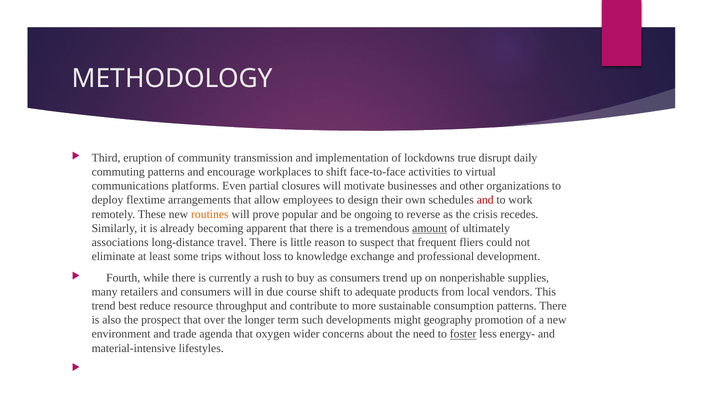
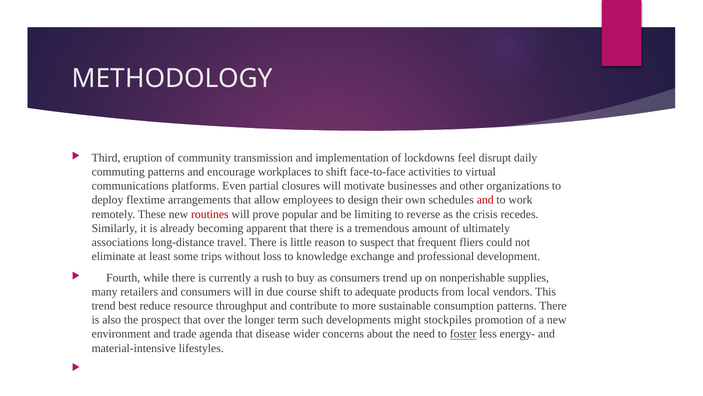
true: true -> feel (467, 158)
routines colour: orange -> red (210, 214)
ongoing: ongoing -> limiting (373, 214)
amount underline: present -> none (430, 228)
geography: geography -> stockpiles (448, 320)
oxygen: oxygen -> disease (273, 334)
